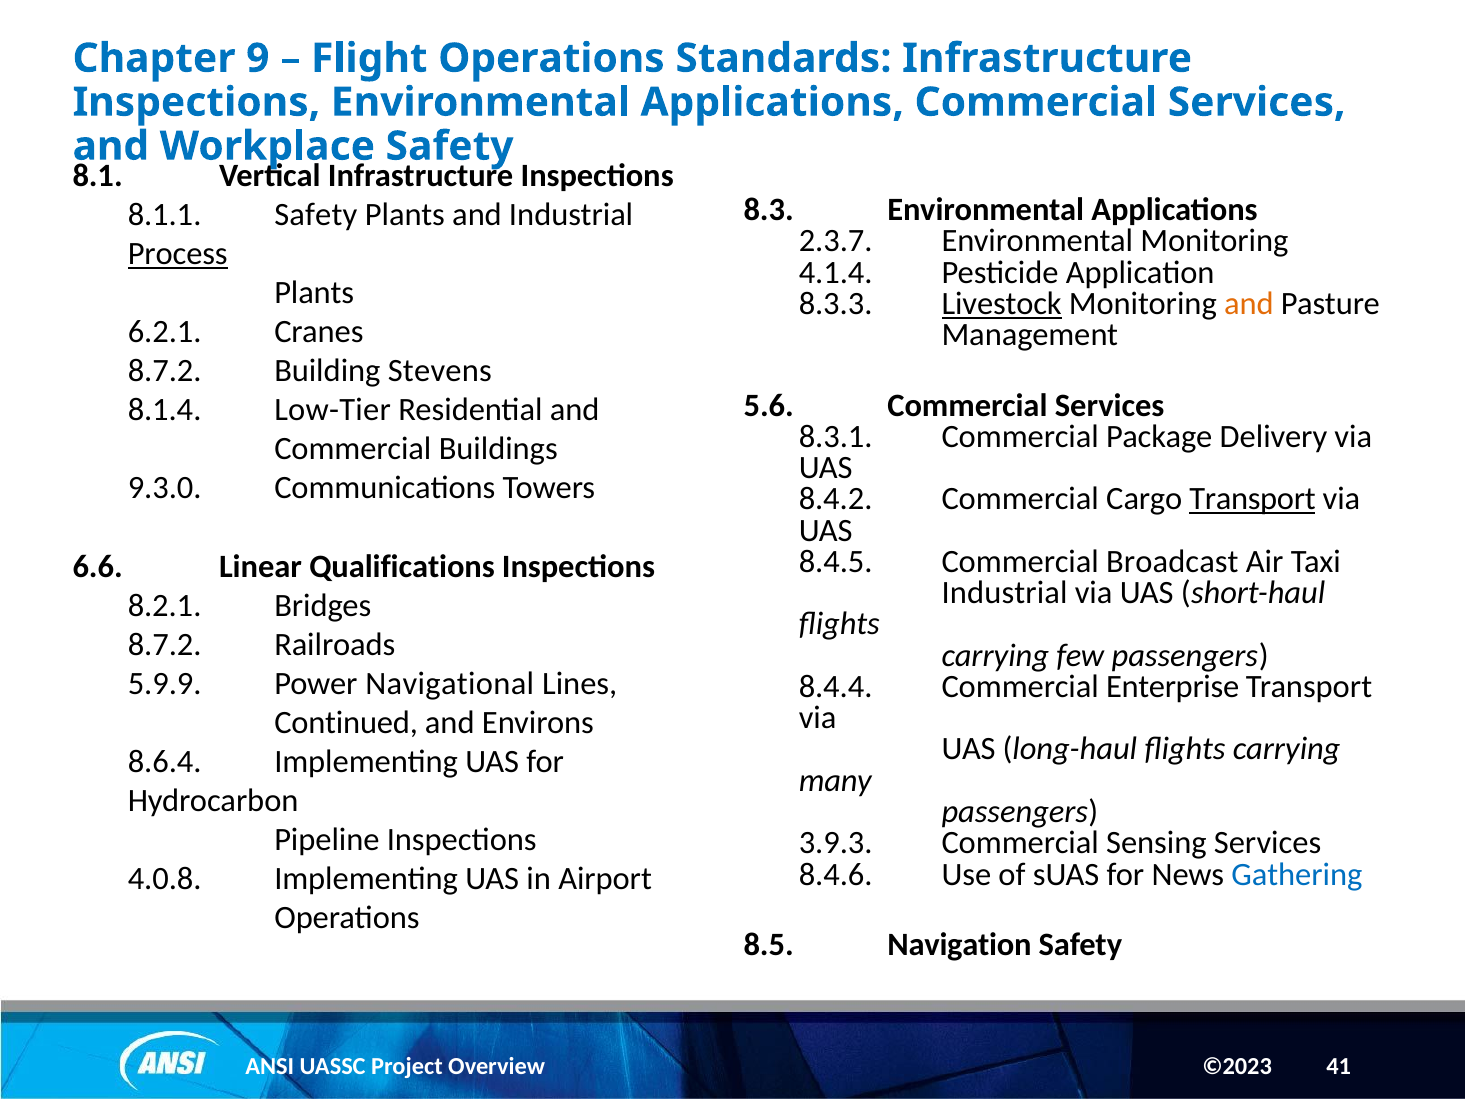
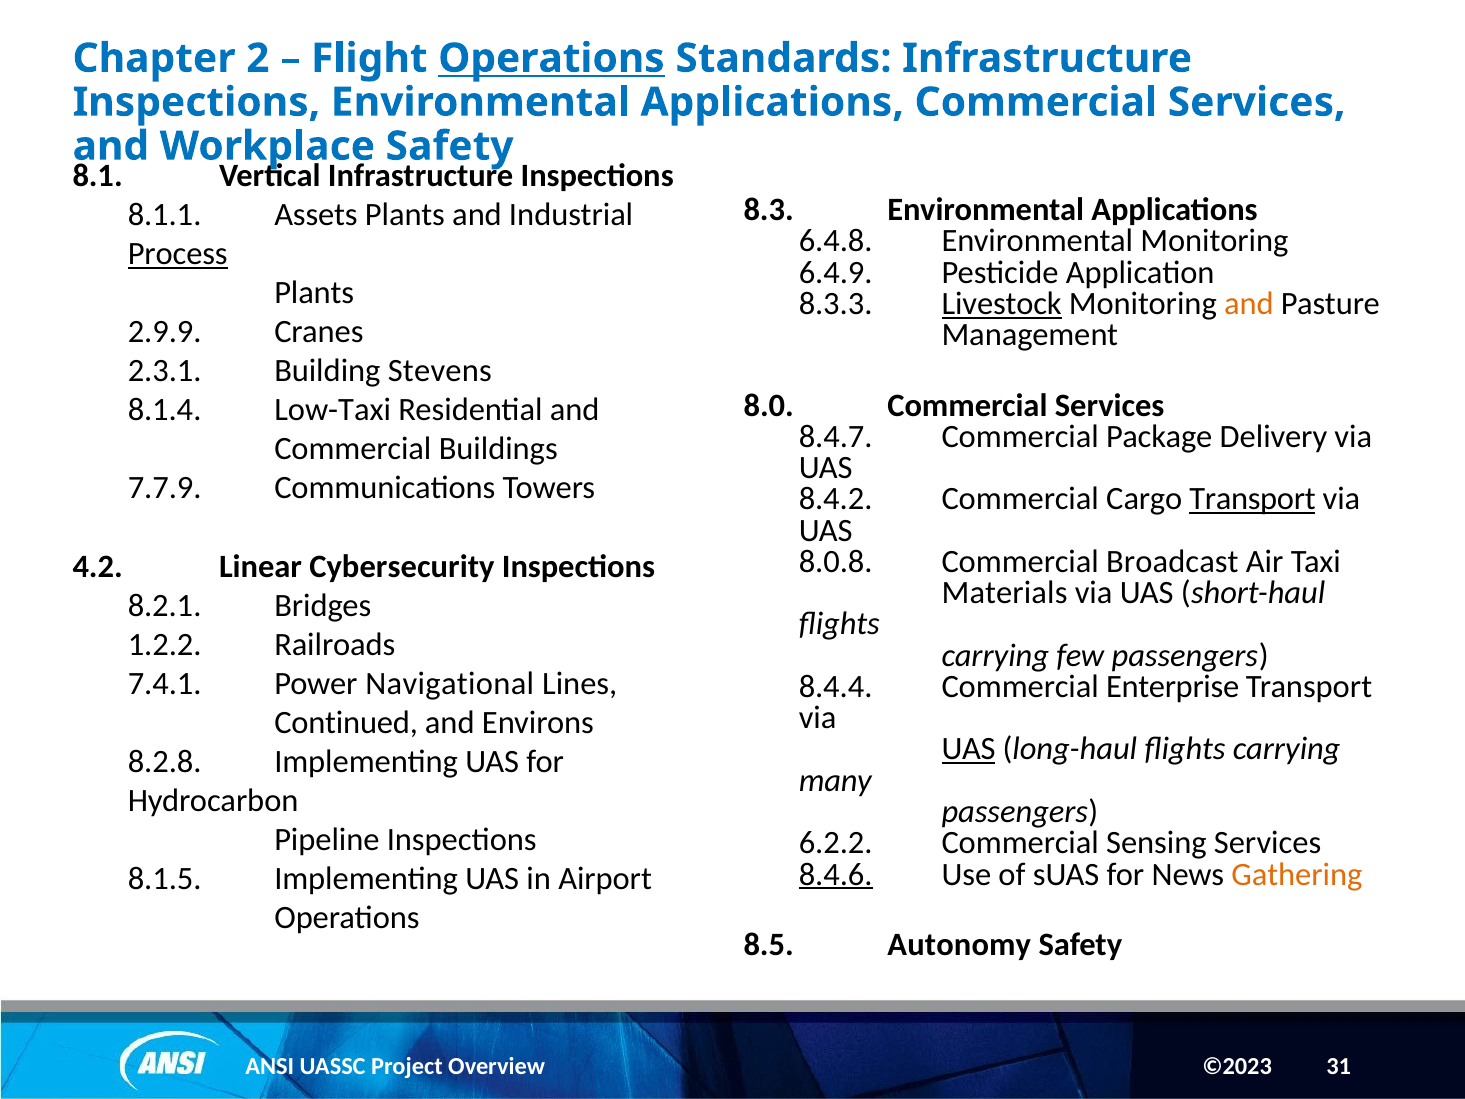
9: 9 -> 2 (258, 58)
Operations underline: none -> present (551, 58)
8.1.1 Safety: Safety -> Assets (316, 215)
2.3.7: 2.3.7 -> 6.4.8 (836, 241)
4.1.4: 4.1.4 -> 6.4.9 (836, 272)
6.2.1: 6.2.1 -> 2.9.9 (165, 332)
8.7.2: 8.7.2 -> 2.3.1 (165, 371)
5.6: 5.6 -> 8.0 (769, 405)
Low-Tier: Low-Tier -> Low-Taxi (333, 410)
8.3.1: 8.3.1 -> 8.4.7 (836, 436)
9.3.0: 9.3.0 -> 7.7.9 (165, 488)
8.4.5: 8.4.5 -> 8.0.8 (836, 561)
6.6: 6.6 -> 4.2 (98, 566)
Qualifications: Qualifications -> Cybersecurity (402, 566)
Industrial: Industrial -> Materials (1005, 593)
8.7.2: 8.7.2 -> 1.2.2 (165, 644)
5.9.9: 5.9.9 -> 7.4.1 (165, 683)
UAS underline: none -> present (969, 749)
8.6.4: 8.6.4 -> 8.2.8 (165, 761)
3.9.3: 3.9.3 -> 6.2.2 (836, 843)
8.4.6 underline: none -> present (836, 874)
Gathering colour: blue -> orange (1297, 874)
4.0.8: 4.0.8 -> 8.1.5 (165, 879)
Navigation: Navigation -> Autonomy (959, 944)
41: 41 -> 31 (1339, 1066)
